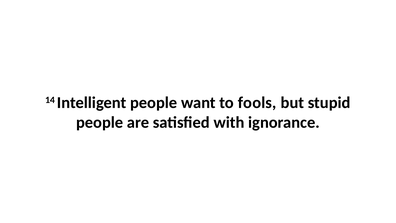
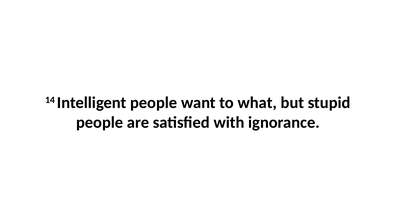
fools: fools -> what (257, 103)
